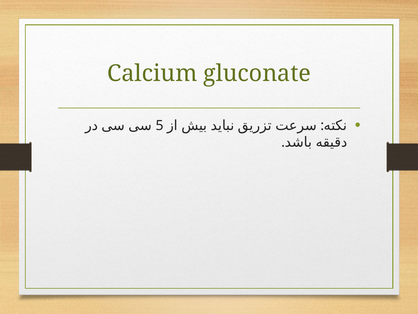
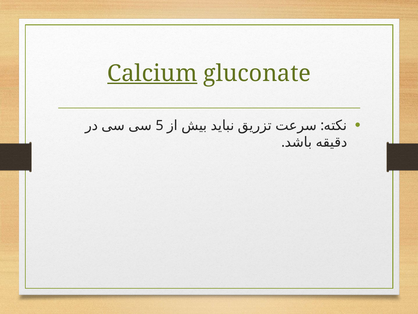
Calcium underline: none -> present (152, 73)
